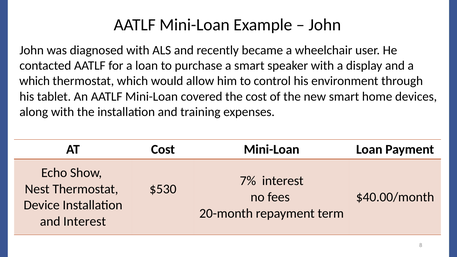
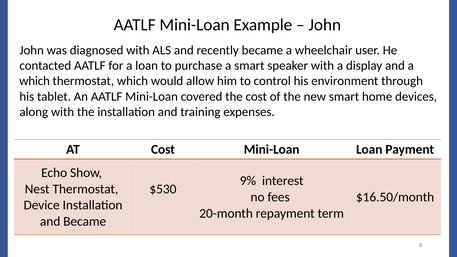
7%: 7% -> 9% (248, 181)
$40.00/month: $40.00/month -> $16.50/month (395, 197)
and Interest: Interest -> Became (85, 222)
